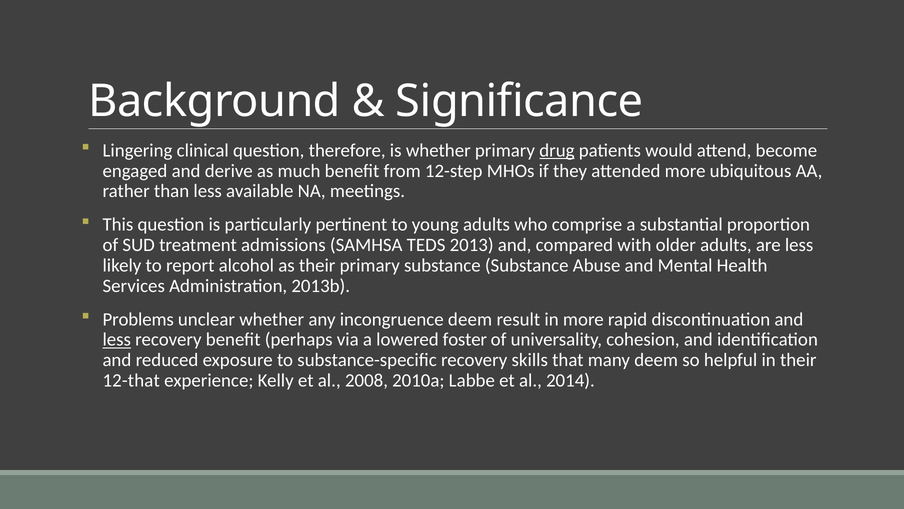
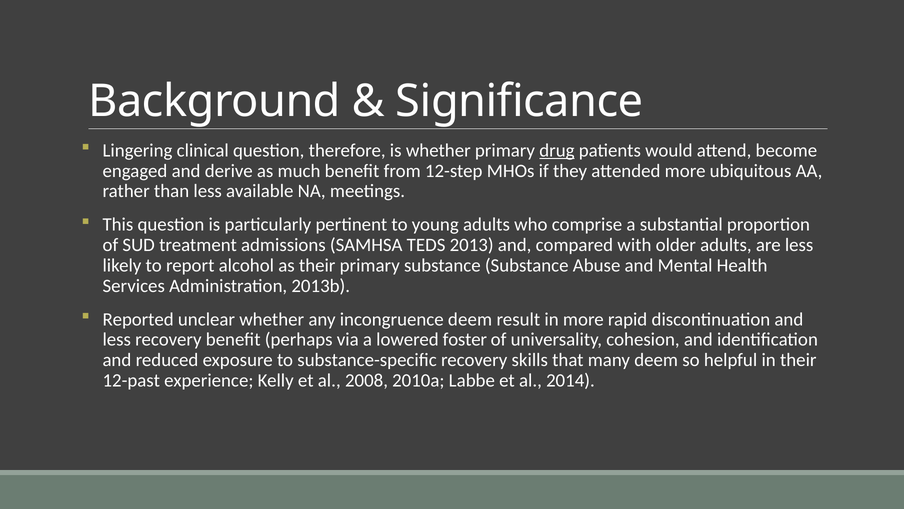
Problems: Problems -> Reported (138, 319)
less underline: present -> none (117, 339)
12-that: 12-that -> 12-past (131, 380)
